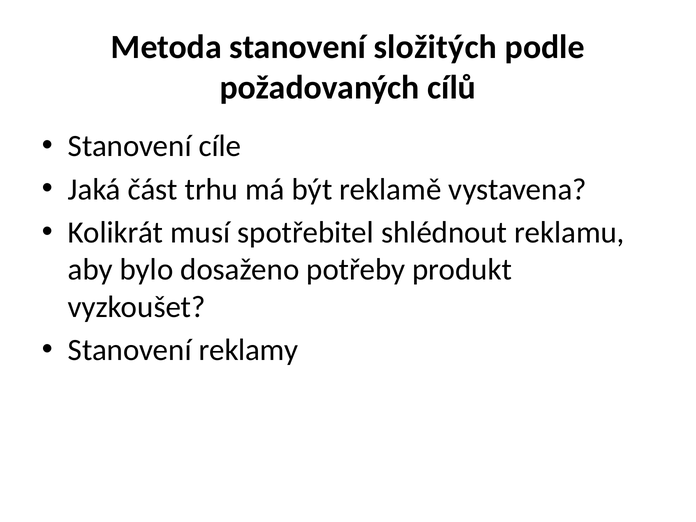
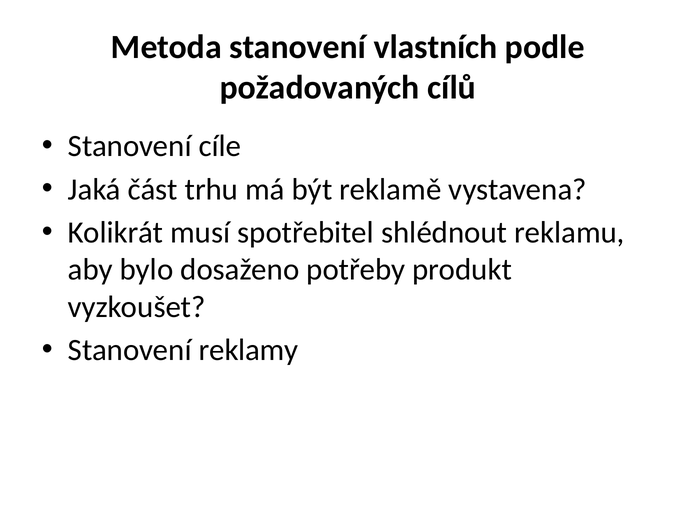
složitých: složitých -> vlastních (436, 47)
